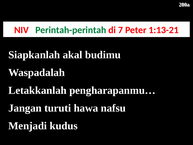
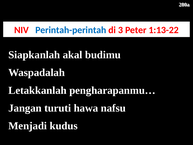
Perintah-perintah colour: green -> blue (71, 30)
7: 7 -> 3 (121, 30)
1:13-21: 1:13-21 -> 1:13-22 (164, 30)
